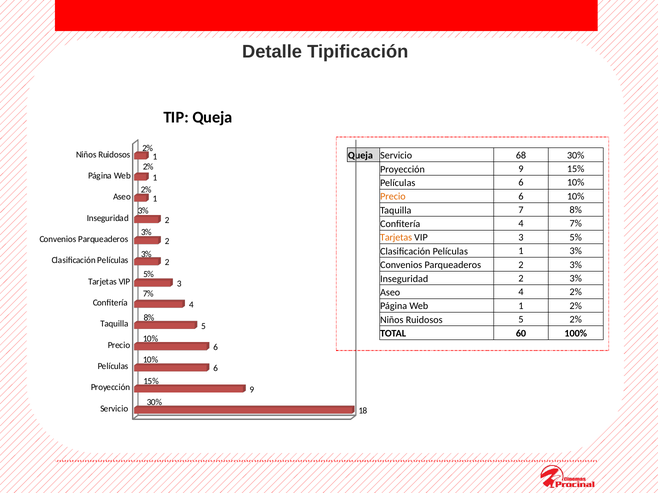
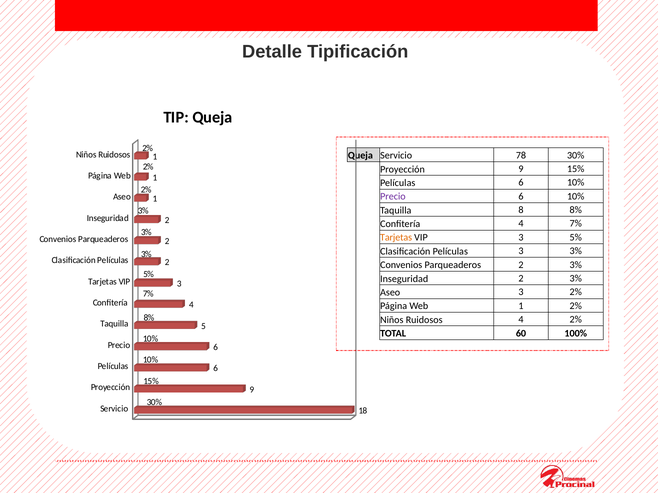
68: 68 -> 78 (521, 155)
Precio colour: orange -> purple (393, 197)
7: 7 -> 8 (521, 210)
Películas 1: 1 -> 3 (521, 251)
Aseo 4: 4 -> 3 (521, 292)
Ruidosos 5: 5 -> 4 (521, 320)
